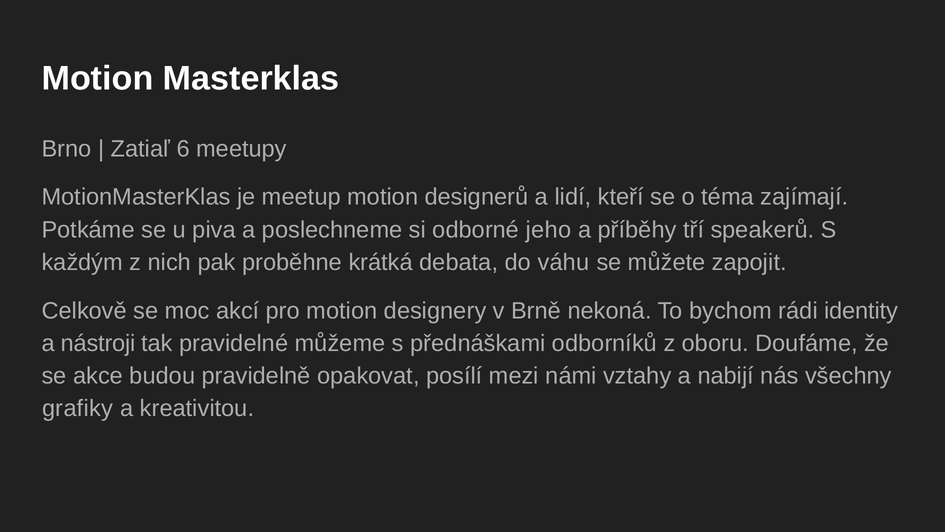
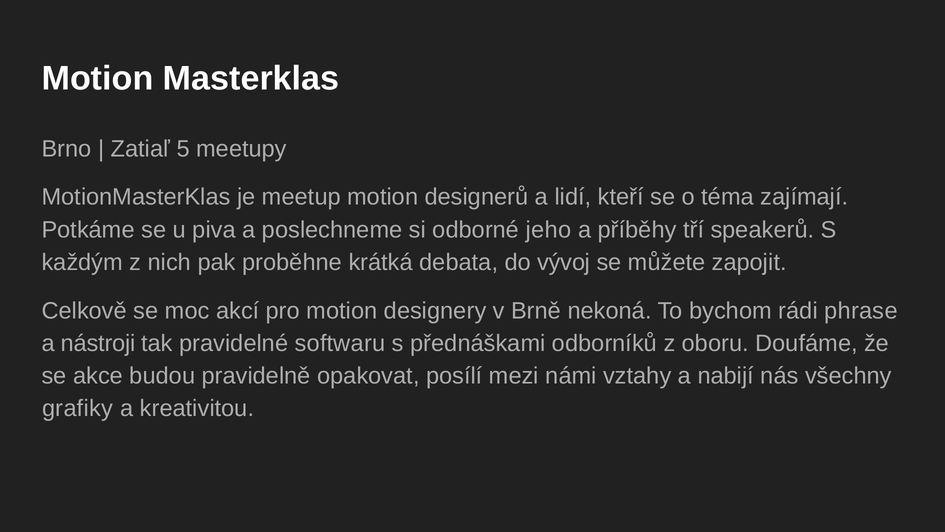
6: 6 -> 5 (183, 149)
váhu: váhu -> vývoj (564, 262)
identity: identity -> phrase (861, 310)
můžeme: můžeme -> softwaru (340, 343)
